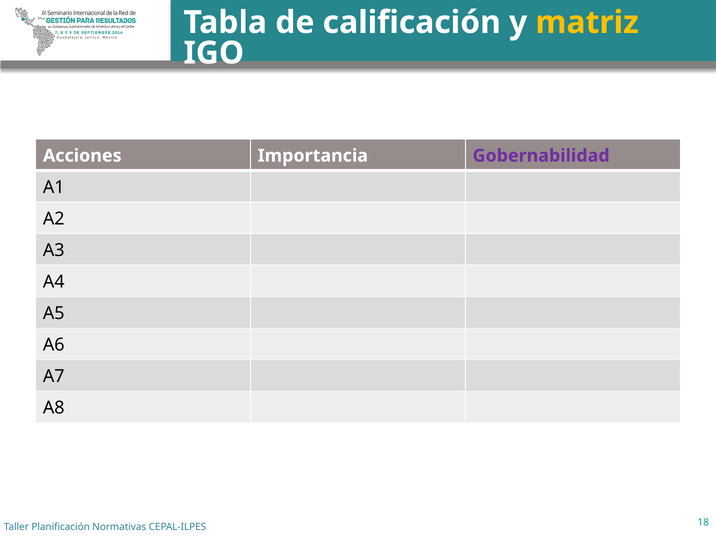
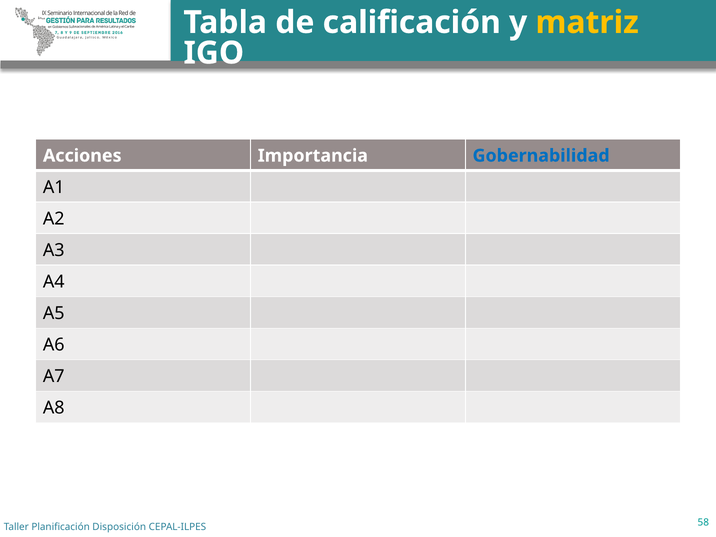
Gobernabilidad colour: purple -> blue (541, 156)
Normativas: Normativas -> Disposición (119, 527)
18: 18 -> 58 (703, 523)
